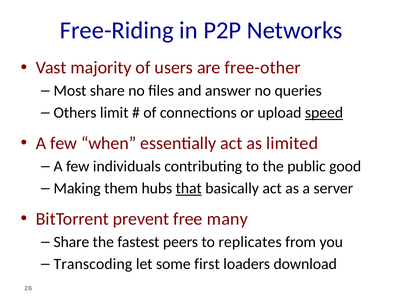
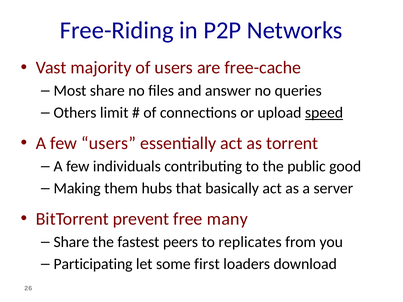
free-other: free-other -> free-cache (263, 68)
few when: when -> users (109, 143)
limited: limited -> torrent (292, 143)
that underline: present -> none (189, 189)
Transcoding: Transcoding -> Participating (93, 264)
